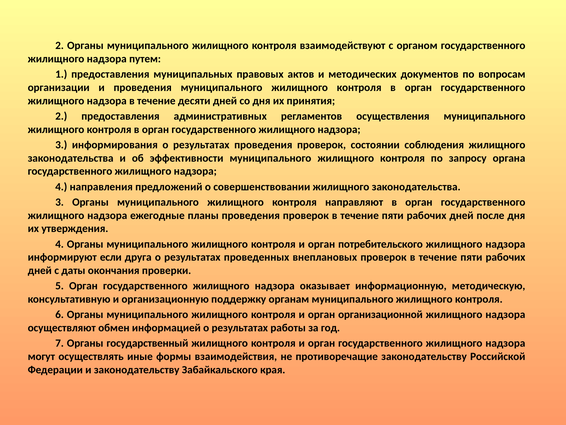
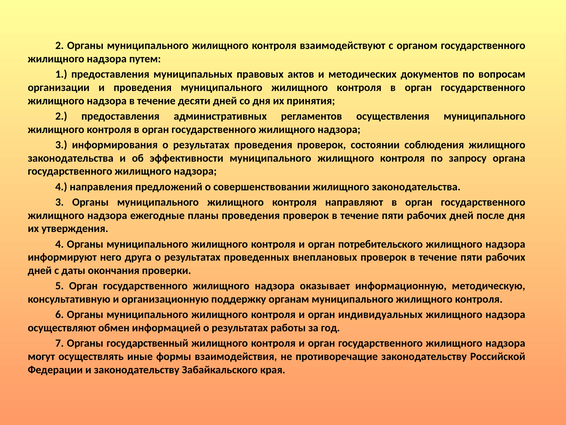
если: если -> него (111, 257)
организационной: организационной -> индивидуальных (380, 314)
